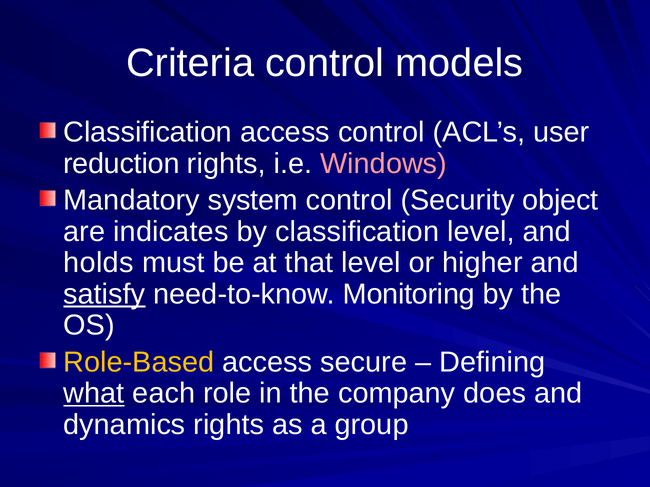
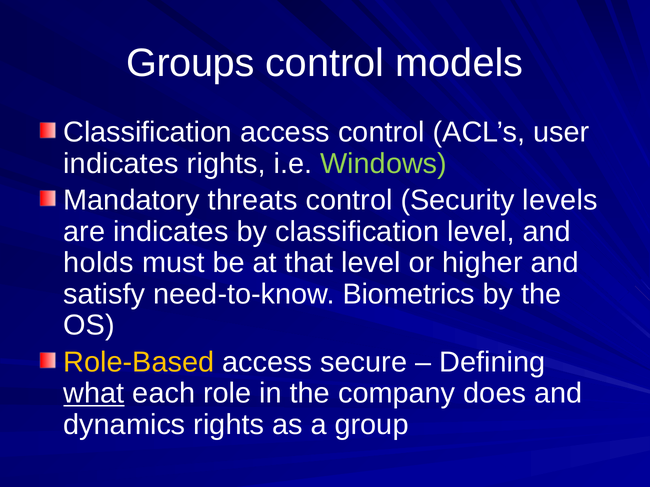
Criteria: Criteria -> Groups (190, 63)
reduction: reduction -> indicates (121, 164)
Windows colour: pink -> light green (384, 164)
system: system -> threats (253, 201)
object: object -> levels (560, 201)
satisfy underline: present -> none (104, 294)
Monitoring: Monitoring -> Biometrics (409, 294)
